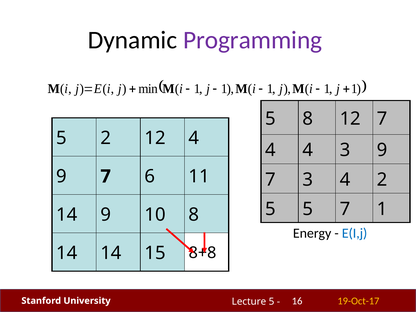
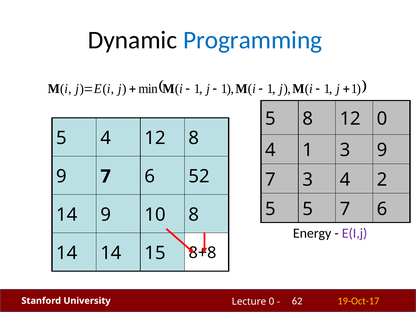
Programming colour: purple -> blue (253, 40)
12 7: 7 -> 0 (382, 119)
5 2: 2 -> 4 (106, 138)
12 4: 4 -> 8 (194, 138)
4 4: 4 -> 1 (308, 150)
11: 11 -> 52 (199, 176)
5 7 1: 1 -> 6 (382, 209)
E(I,j colour: blue -> purple (355, 233)
5: 5 -> 0 (272, 302)
16: 16 -> 62 (297, 301)
